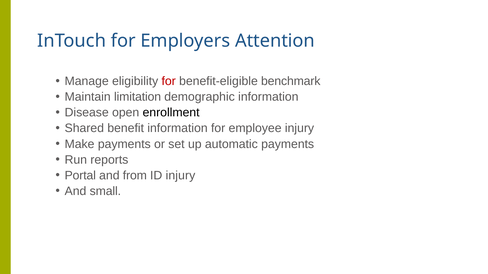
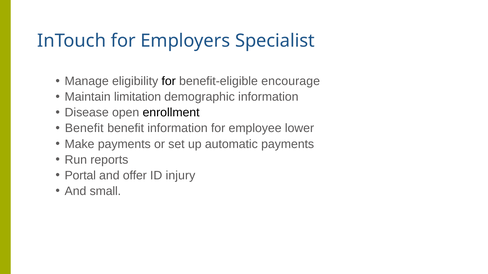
Attention: Attention -> Specialist (275, 41)
for colour: red -> black (169, 81)
benchmark: benchmark -> encourage (291, 81)
Shared: Shared -> Benefit (84, 129)
employee injury: injury -> lower (299, 129)
from: from -> offer (135, 176)
